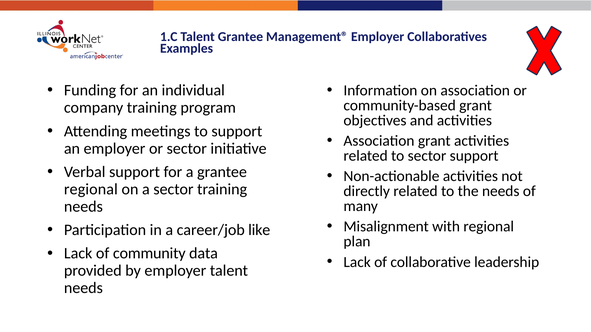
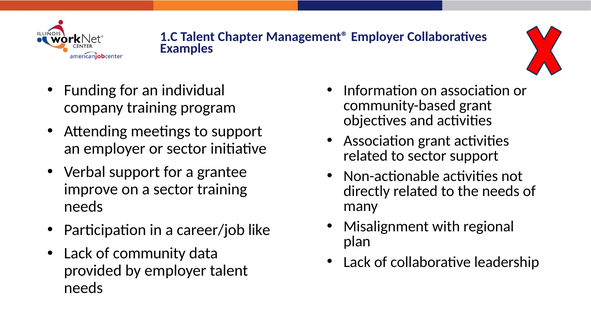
Talent Grantee: Grantee -> Chapter (240, 37)
regional: regional -> improve (91, 189)
